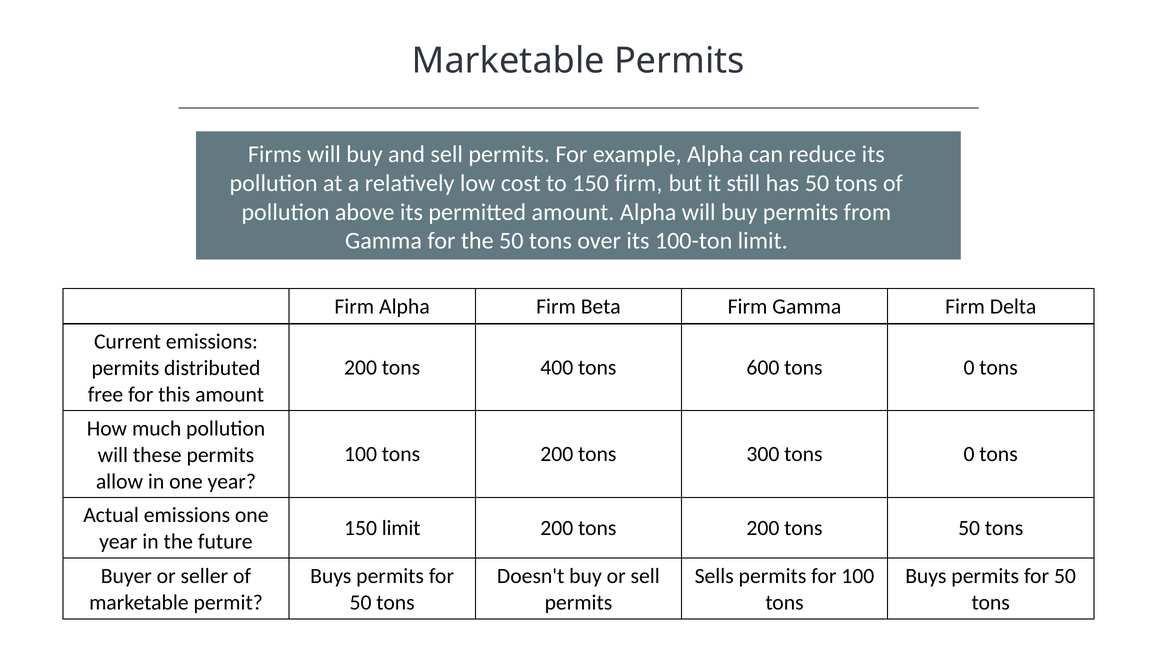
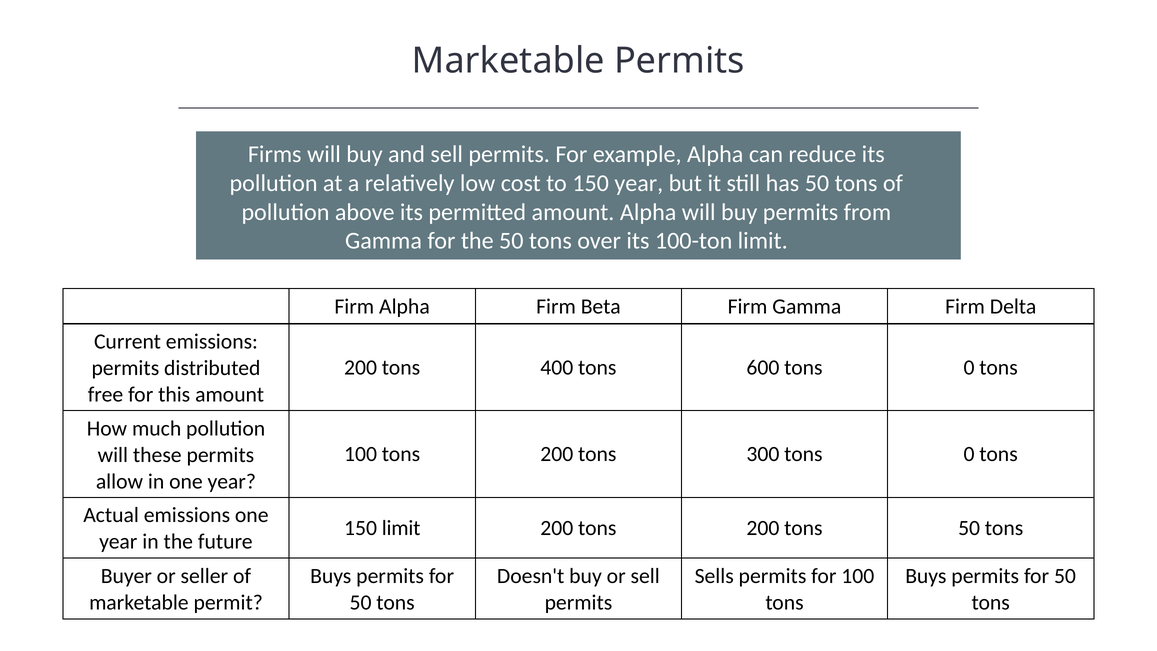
150 firm: firm -> year (639, 183)
